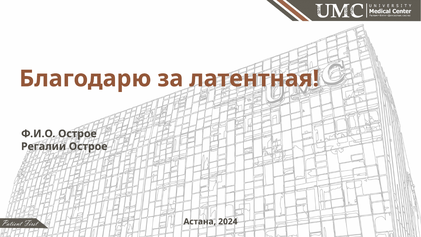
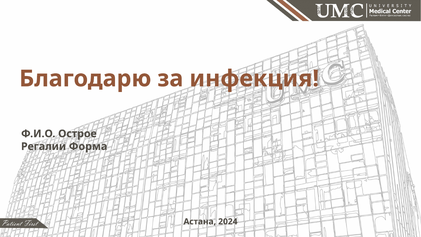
латентная: латентная -> инфекция (254, 79)
Регалии Острое: Острое -> Форма (88, 146)
